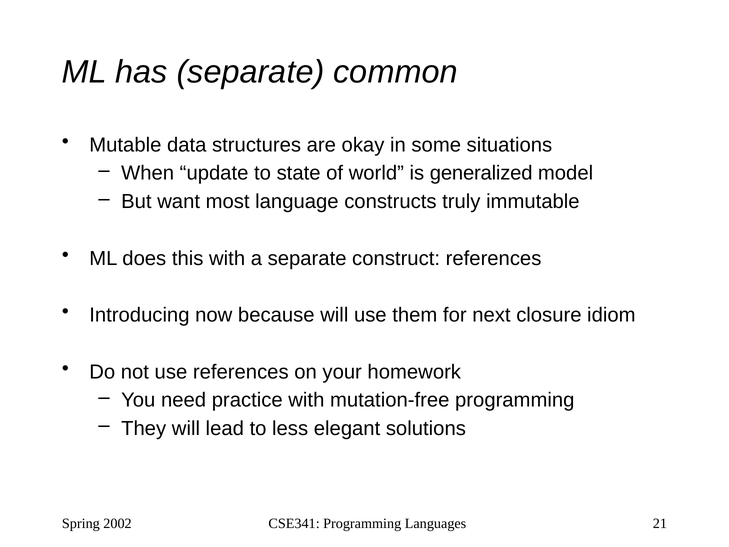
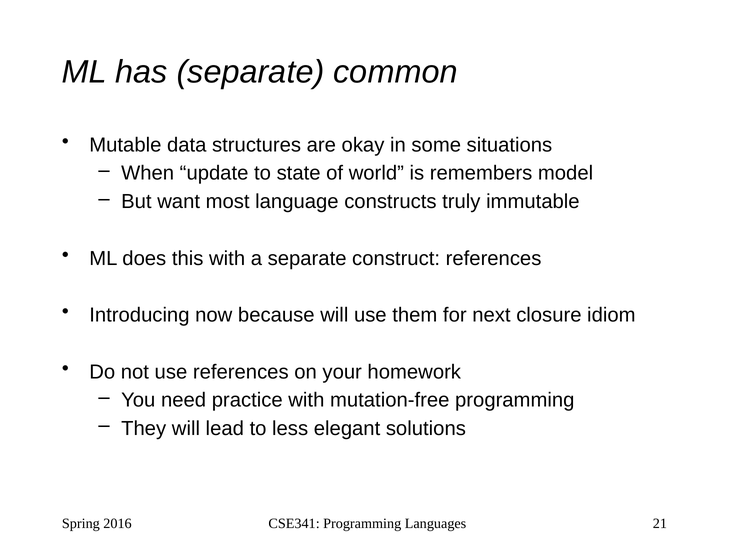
generalized: generalized -> remembers (481, 173)
2002: 2002 -> 2016 (118, 523)
